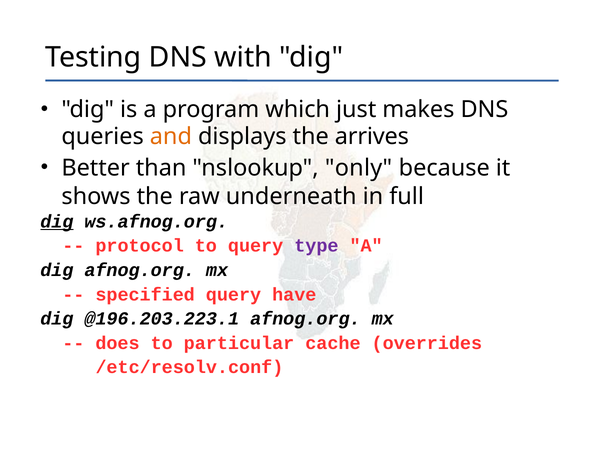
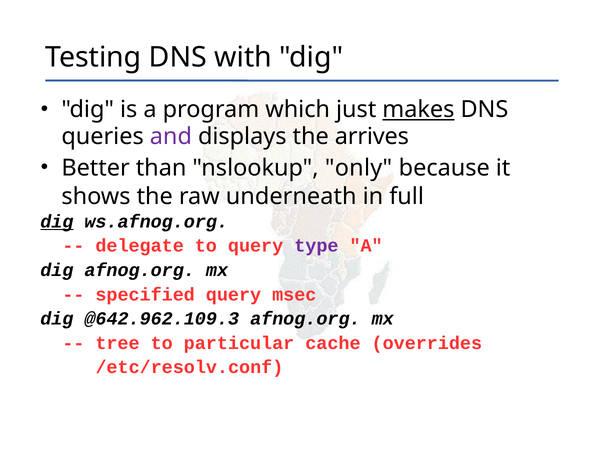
makes underline: none -> present (418, 110)
and colour: orange -> purple (171, 137)
protocol: protocol -> delegate (140, 246)
have: have -> msec (294, 294)
@196.203.223.1: @196.203.223.1 -> @642.962.109.3 (162, 319)
does: does -> tree (118, 343)
